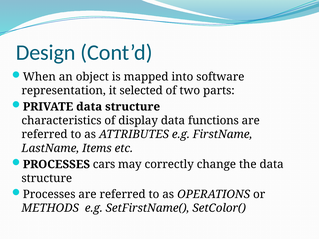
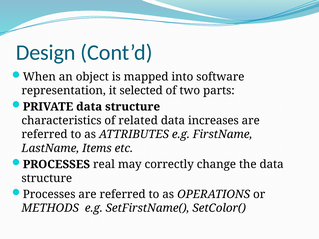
display: display -> related (138, 121)
functions: functions -> increases (213, 121)
cars: cars -> real (104, 165)
